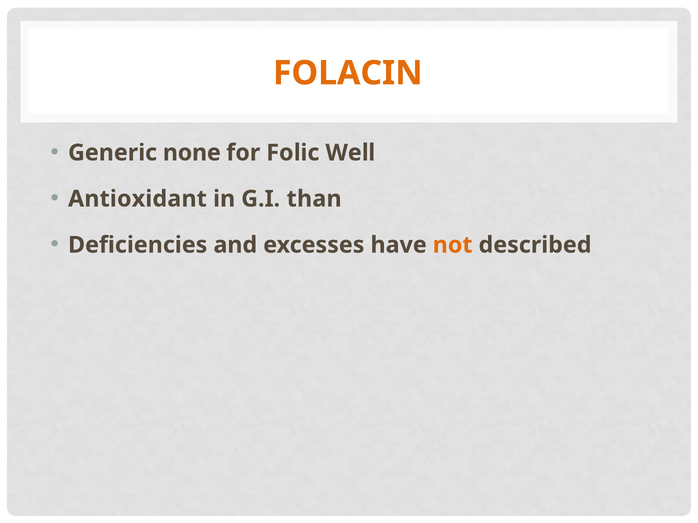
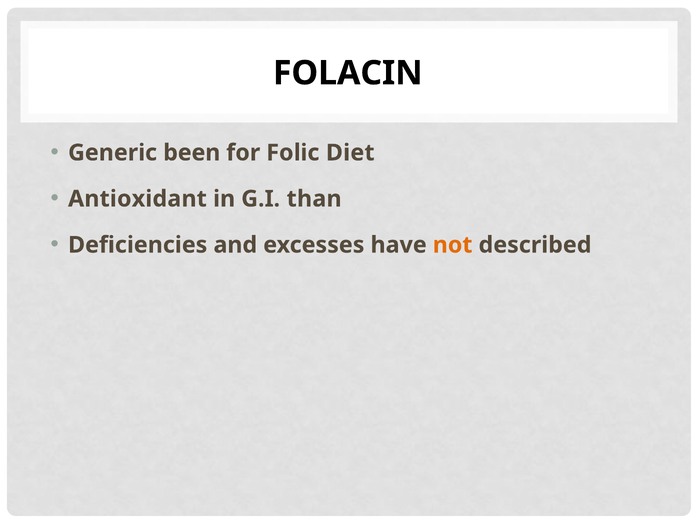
FOLACIN colour: orange -> black (348, 73)
none: none -> been (192, 153)
Well: Well -> Diet (350, 153)
